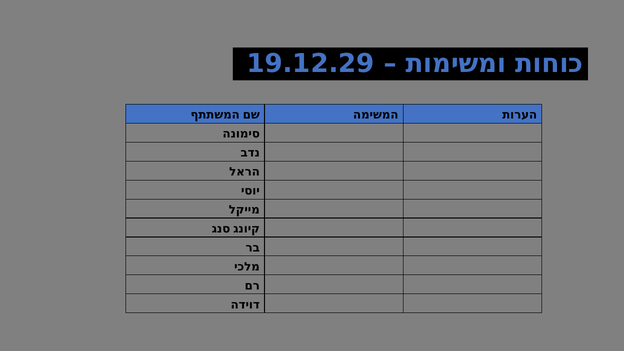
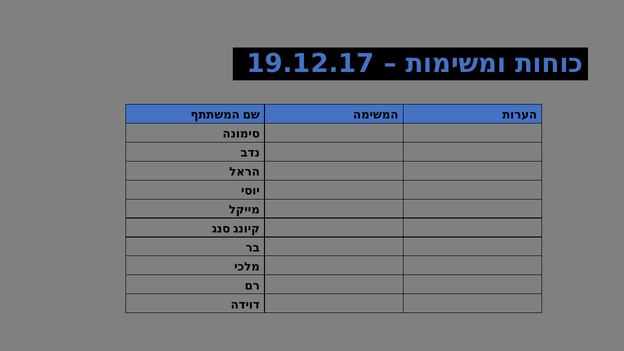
19.12.29: 19.12.29 -> 19.12.17 (311, 64)
